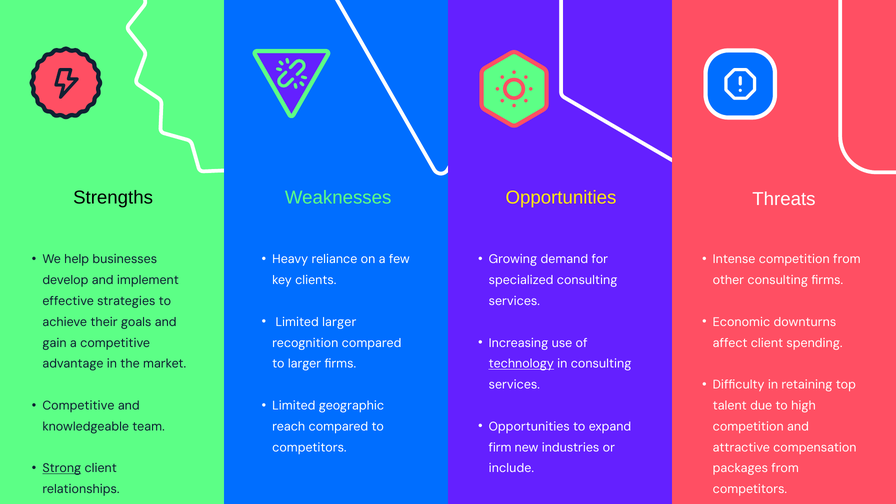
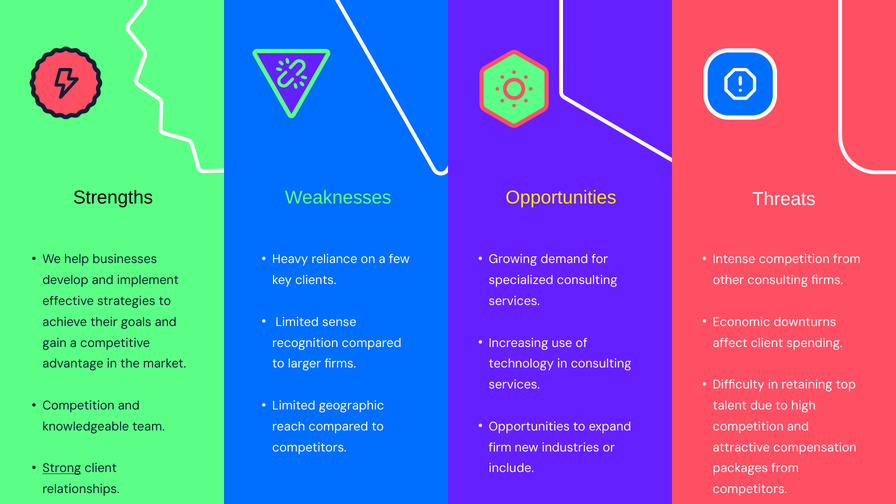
Limited larger: larger -> sense (339, 322)
technology underline: present -> none (521, 364)
Competitive: Competitive -> Competition (78, 406)
